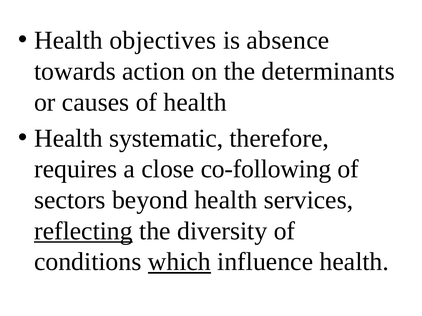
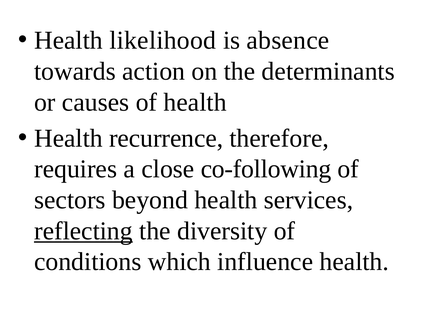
objectives: objectives -> likelihood (163, 40)
systematic: systematic -> recurrence (166, 138)
which underline: present -> none (179, 262)
